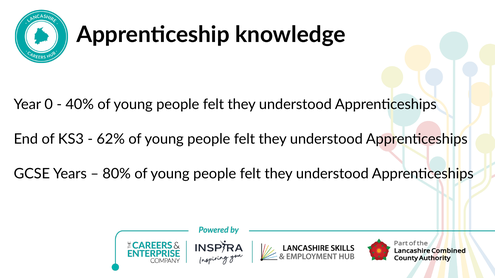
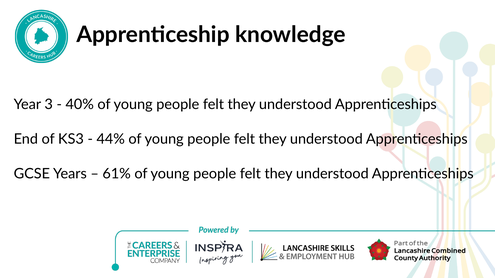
0: 0 -> 3 (49, 105)
62%: 62% -> 44% (111, 139)
80%: 80% -> 61% (117, 174)
